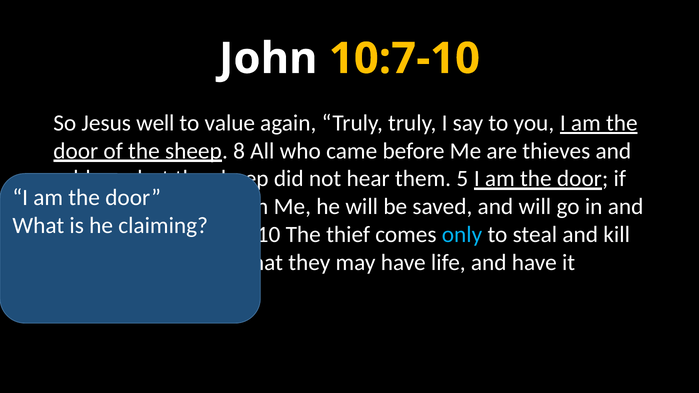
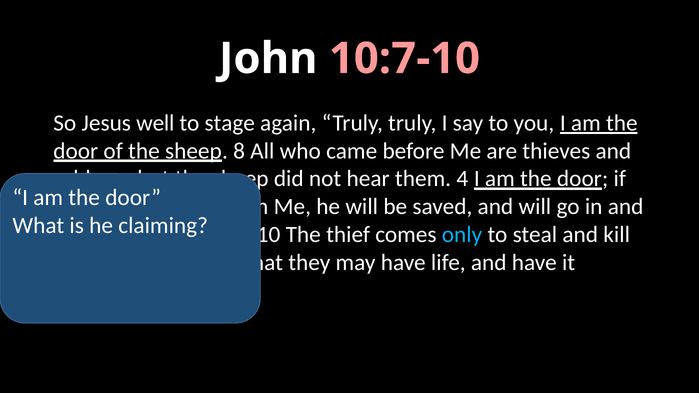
10:7-10 colour: yellow -> pink (404, 59)
value: value -> stage (230, 123)
5: 5 -> 4 (462, 179)
